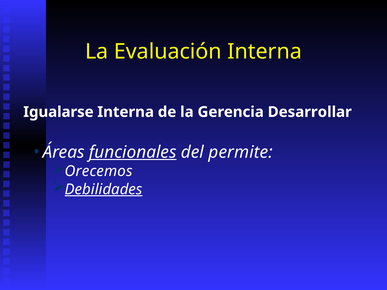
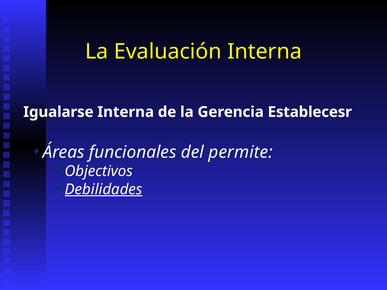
Desarrollar: Desarrollar -> Establecesr (310, 112)
funcionales underline: present -> none (133, 152)
Orecemos: Orecemos -> Objectivos (99, 171)
